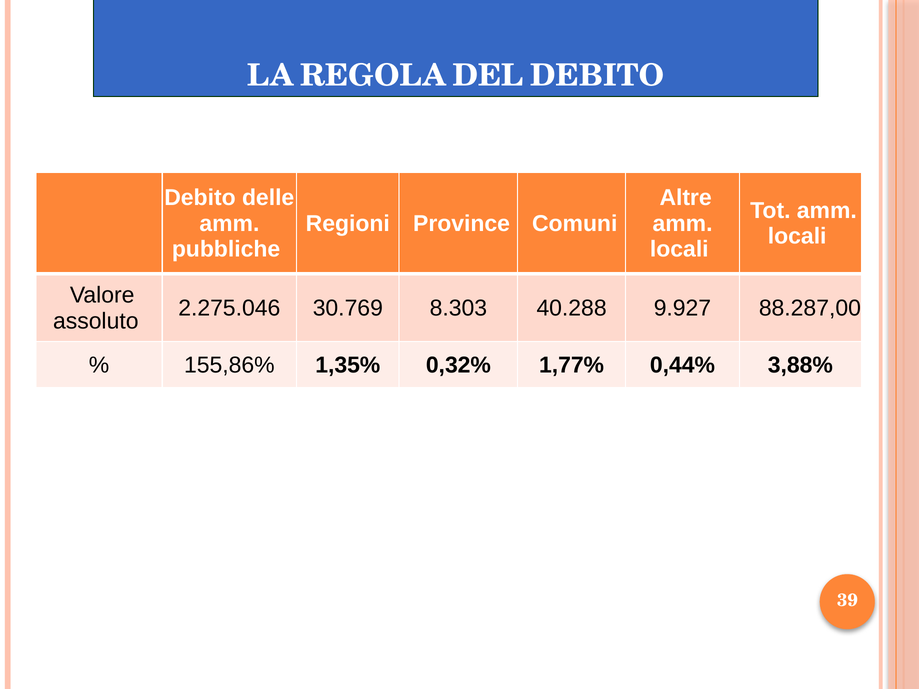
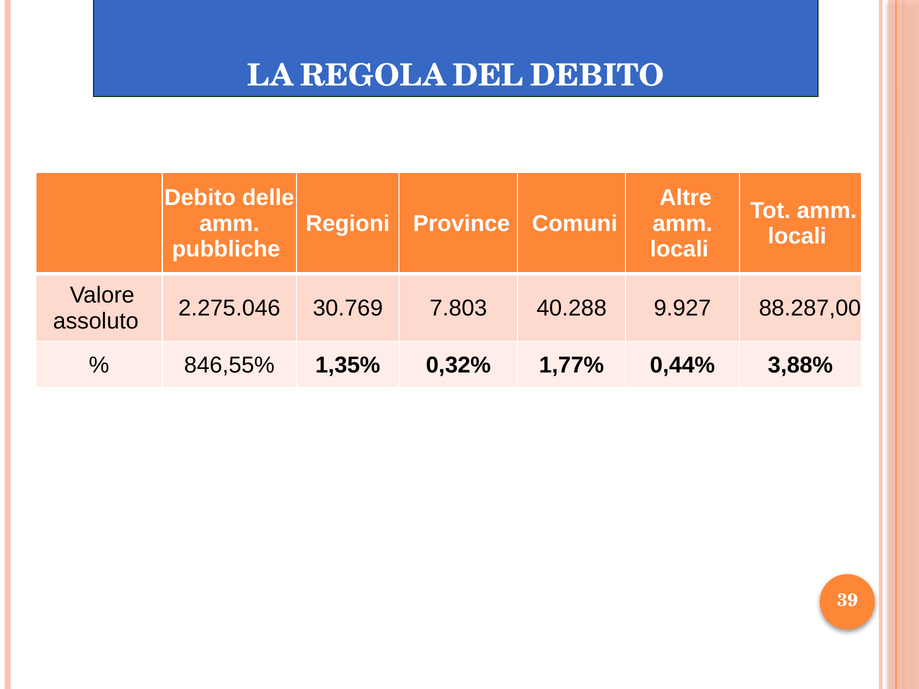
8.303: 8.303 -> 7.803 (458, 308)
155,86%: 155,86% -> 846,55% (229, 365)
